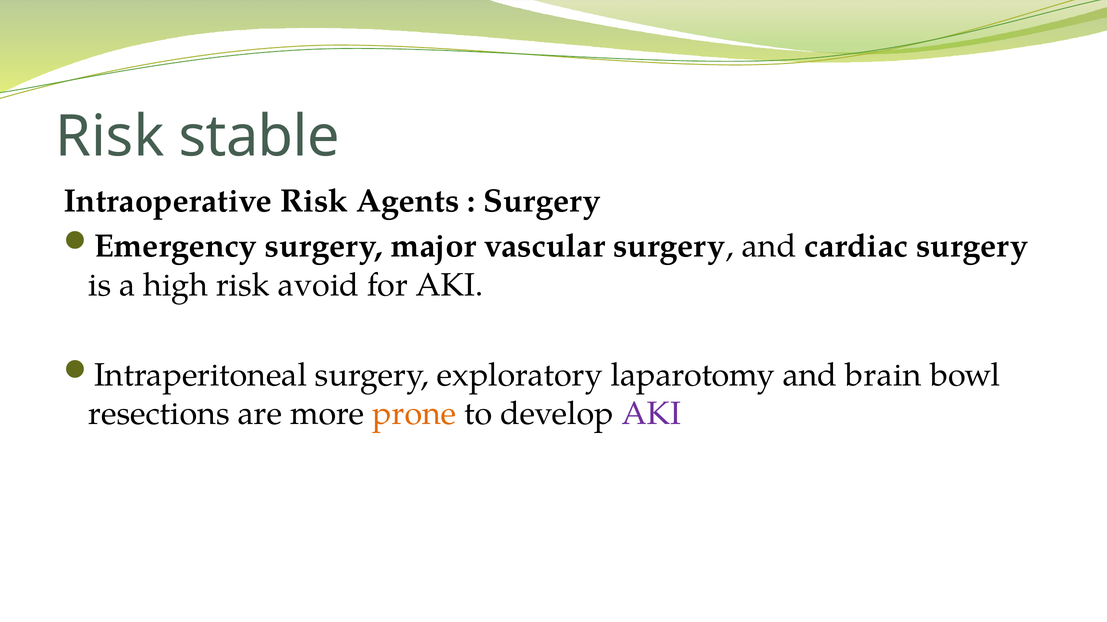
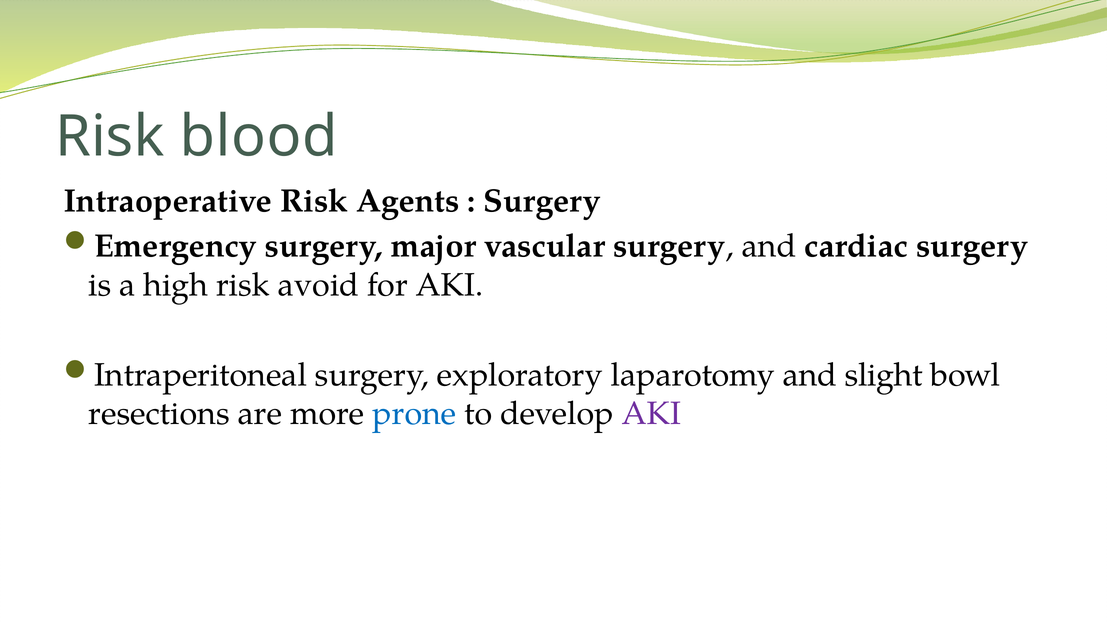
stable: stable -> blood (259, 137)
brain: brain -> slight (884, 375)
prone colour: orange -> blue (414, 414)
